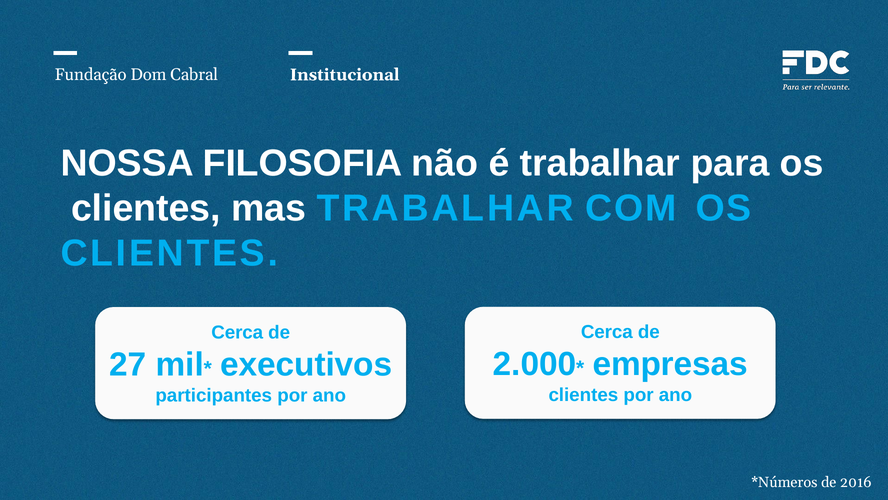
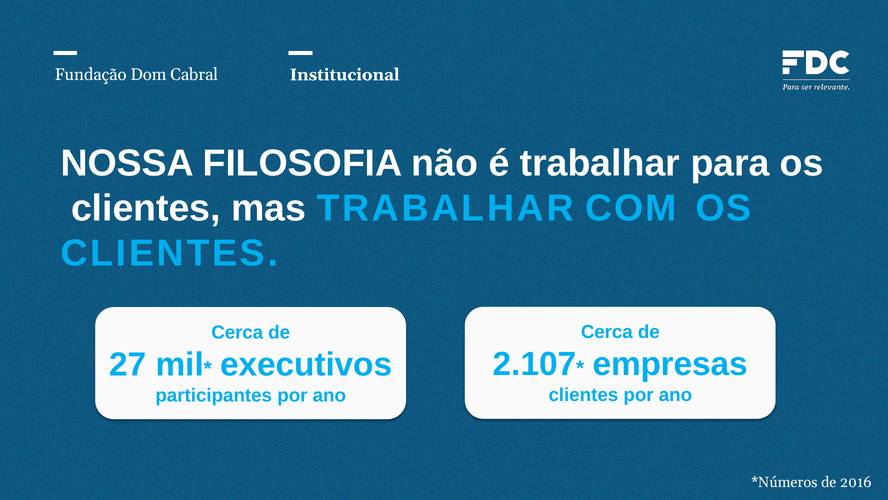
2.000: 2.000 -> 2.107 (535, 364)
